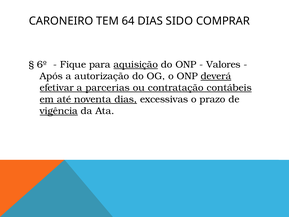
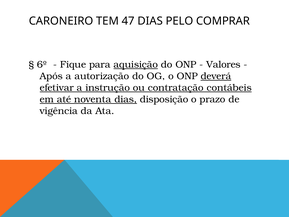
64: 64 -> 47 (128, 21)
SIDO: SIDO -> PELO (180, 21)
parcerias: parcerias -> instrução (108, 88)
excessivas: excessivas -> disposição (164, 99)
vigência underline: present -> none (59, 111)
